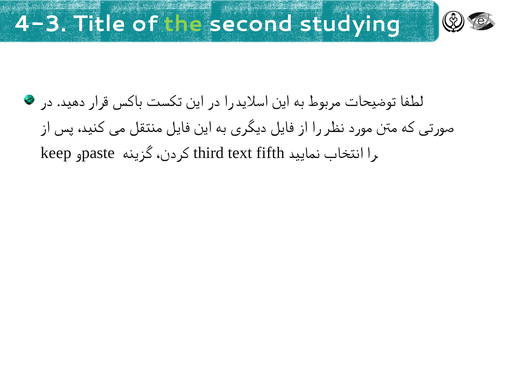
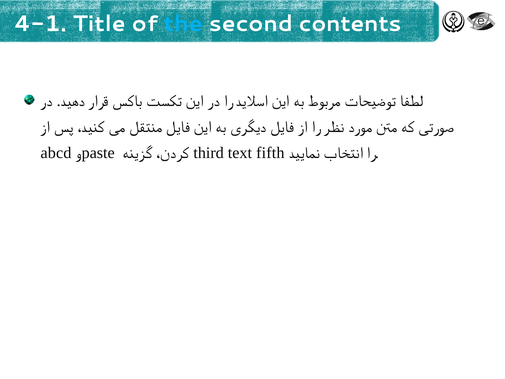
4-3: 4-3 -> 4-1 (41, 24)
the colour: light green -> light blue (183, 24)
studying: studying -> contents (350, 24)
keep: keep -> abcd (56, 153)
